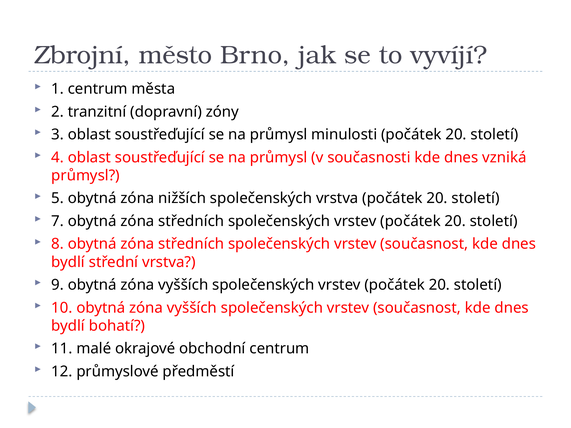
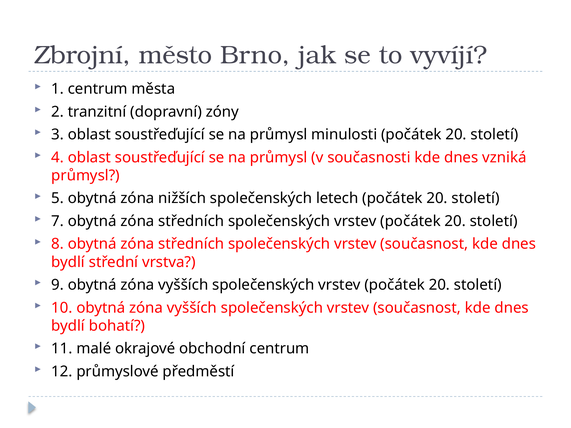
společenských vrstva: vrstva -> letech (337, 198)
